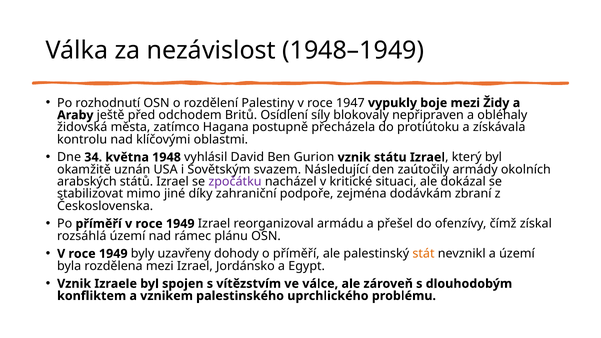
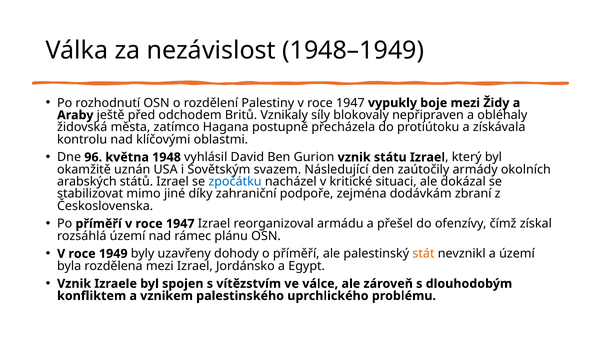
Osídlení: Osídlení -> Vznikaly (284, 115)
34: 34 -> 96 (93, 157)
zpočátku colour: purple -> blue (235, 182)
příměří v roce 1949: 1949 -> 1947 (180, 224)
